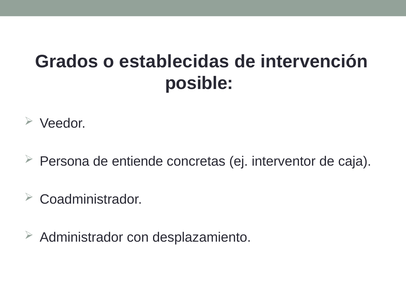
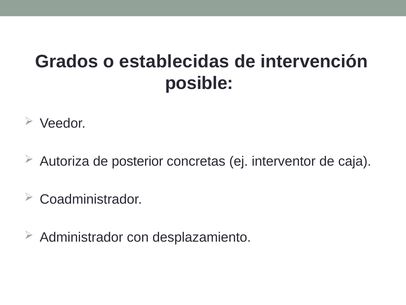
Persona: Persona -> Autoriza (65, 161)
entiende: entiende -> posterior (138, 161)
